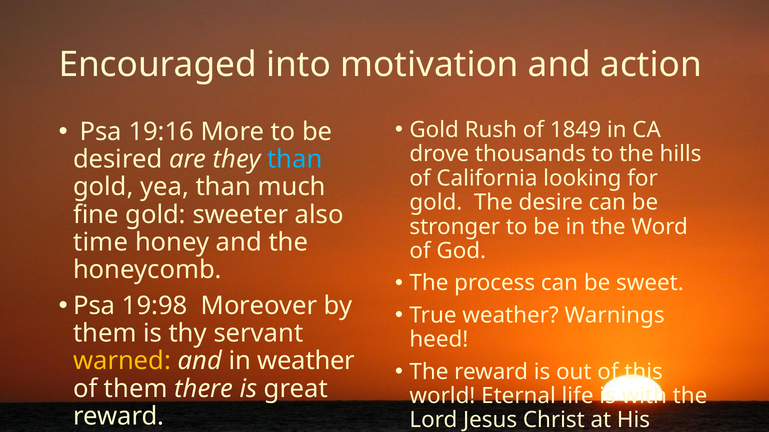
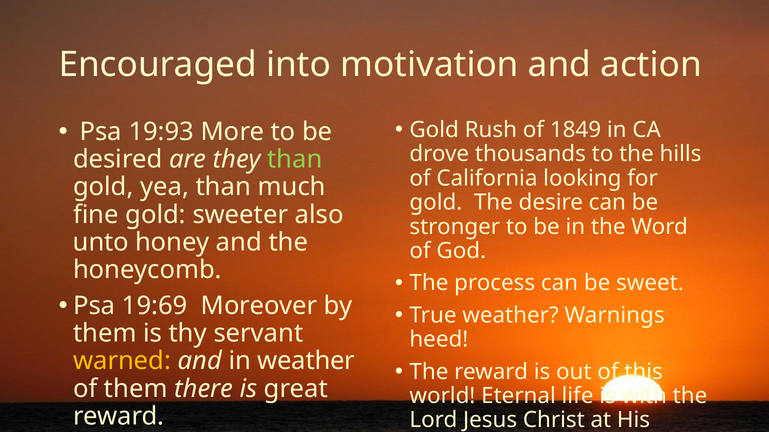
19:16: 19:16 -> 19:93 (161, 132)
than colour: light blue -> light green (295, 159)
time: time -> unto (101, 243)
19:98: 19:98 -> 19:69 (155, 306)
